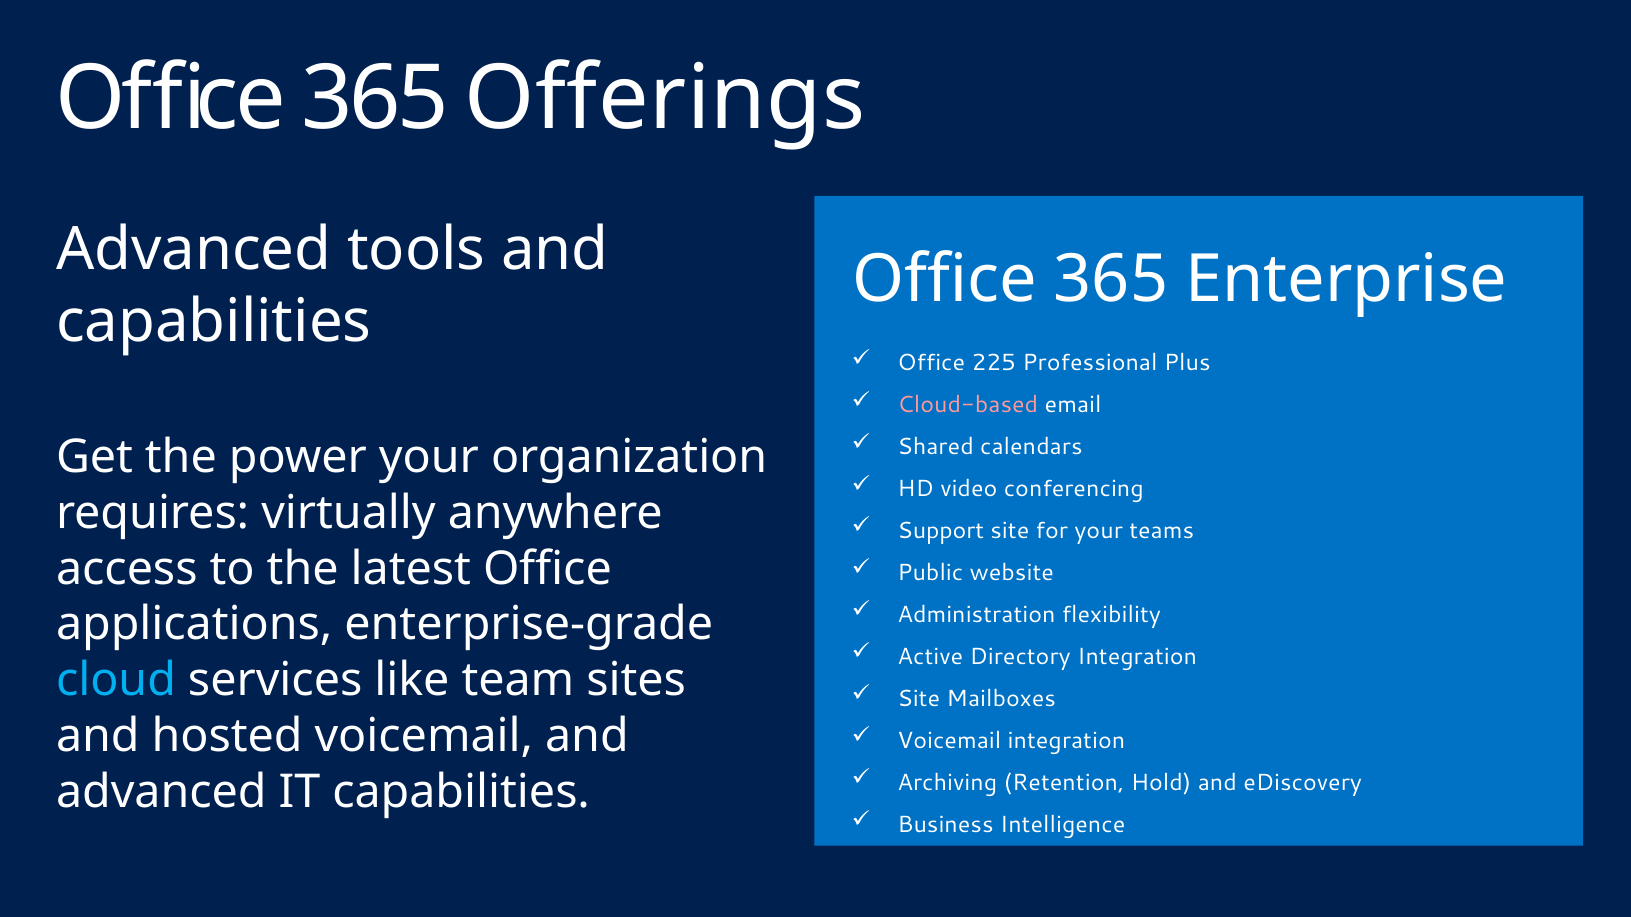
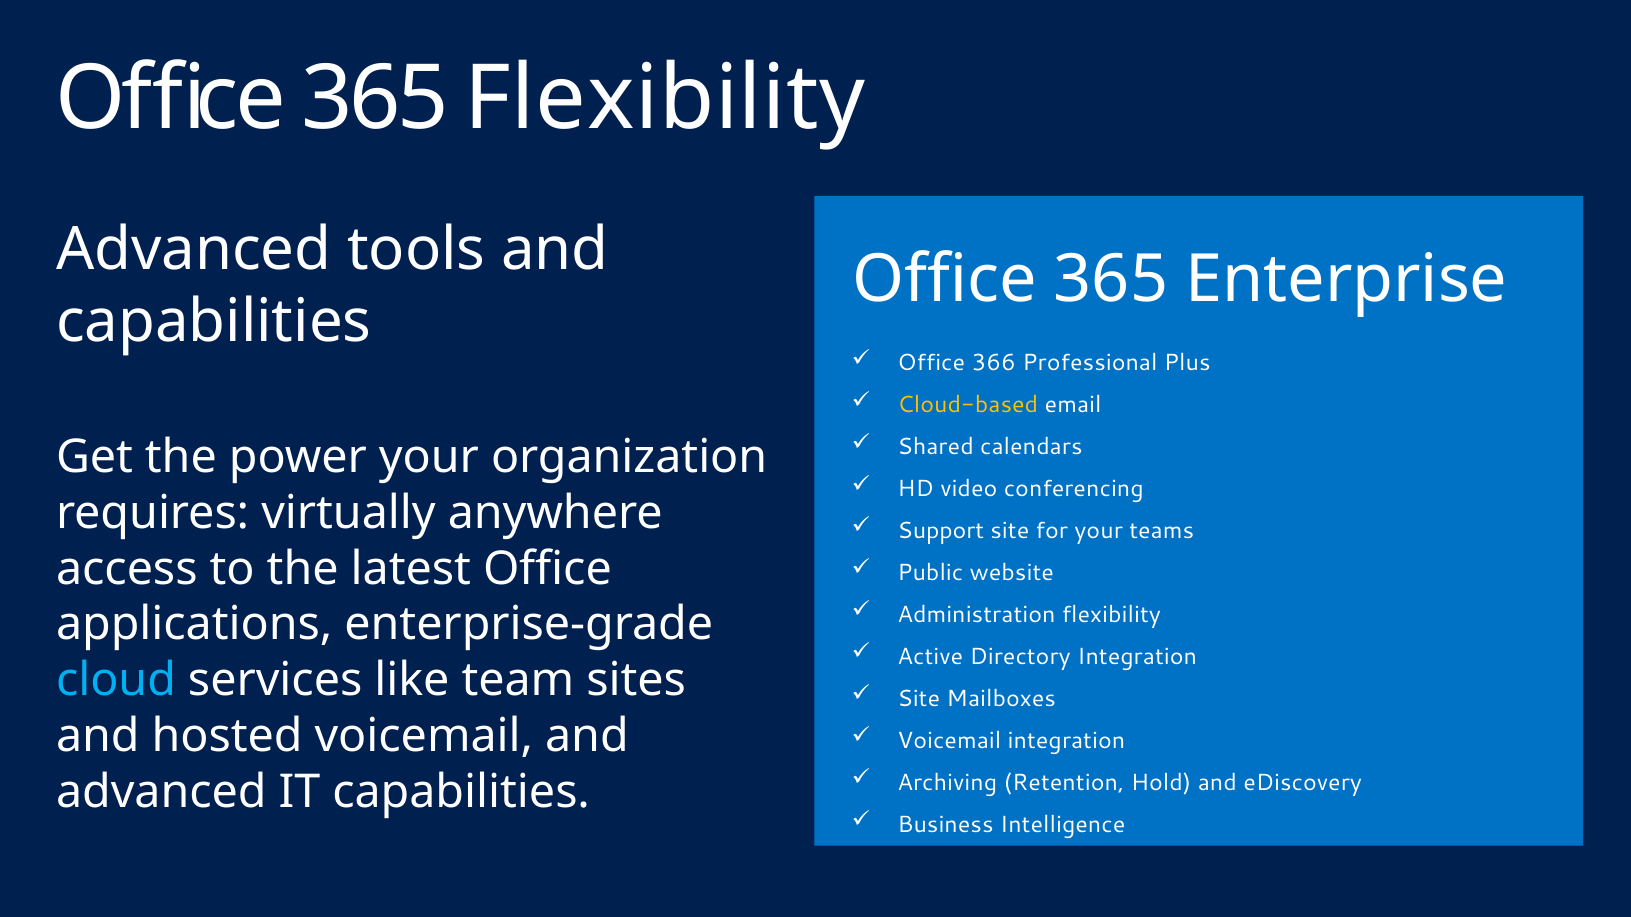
365 Offerings: Offerings -> Flexibility (665, 99)
225: 225 -> 366 (994, 363)
Cloud-based colour: pink -> yellow (968, 405)
